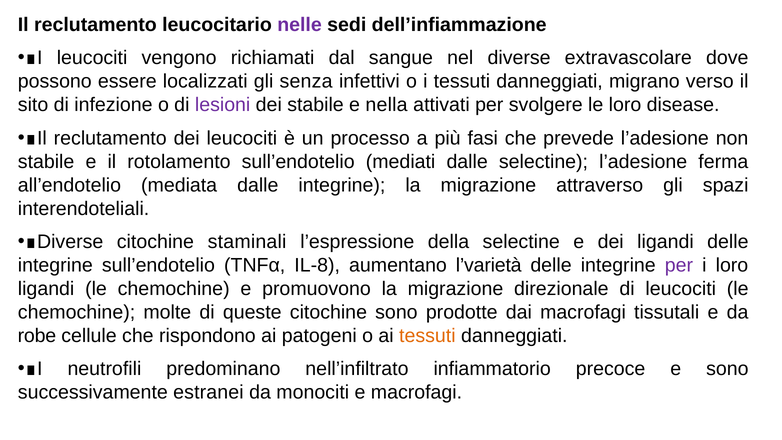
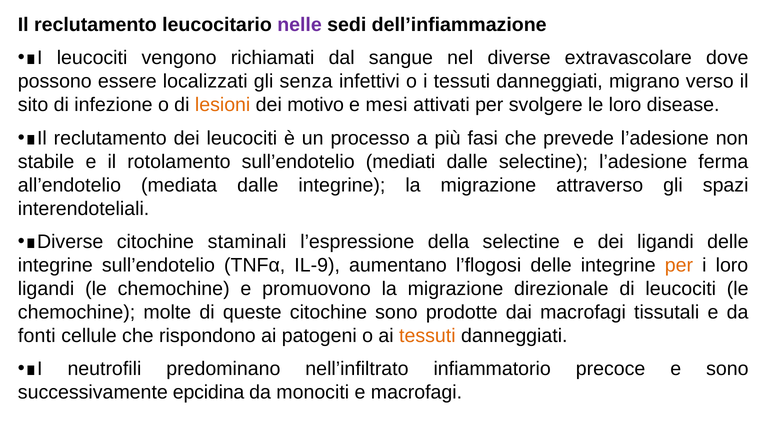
lesioni colour: purple -> orange (223, 105)
dei stabile: stabile -> motivo (316, 105)
nella: nella -> mesi (387, 105)
IL-8: IL-8 -> IL-9 (317, 265)
l’varietà: l’varietà -> l’flogosi (489, 265)
per colour: purple -> orange (679, 265)
robe: robe -> fonti (37, 336)
estranei: estranei -> epcidina (209, 392)
